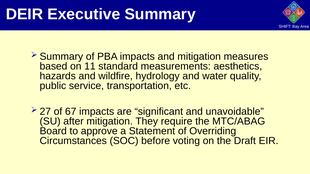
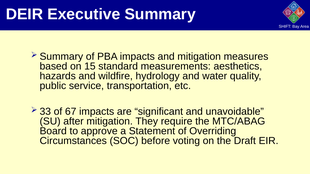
11: 11 -> 15 (90, 66)
27: 27 -> 33 (45, 112)
